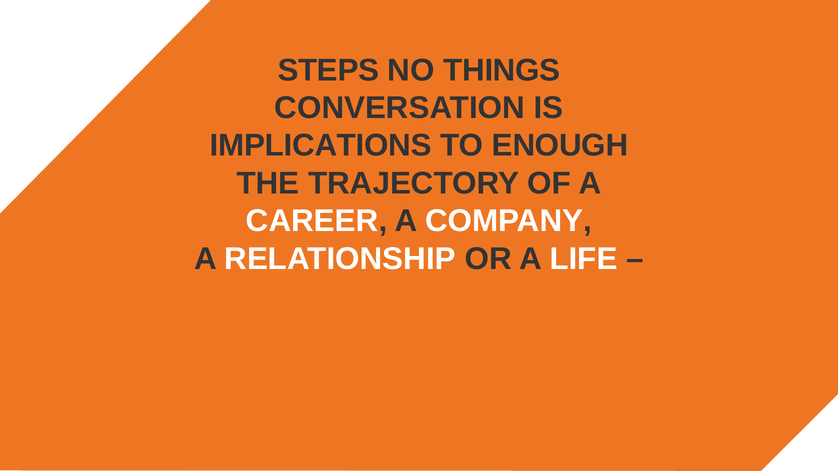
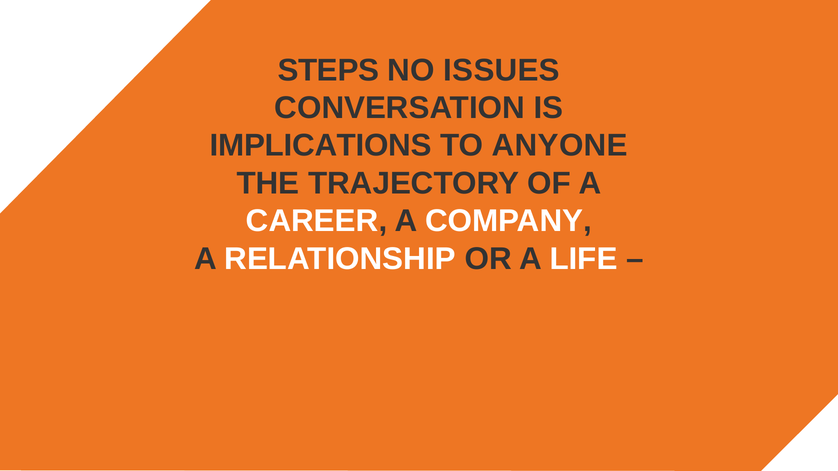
THINGS: THINGS -> ISSUES (502, 70)
ENOUGH: ENOUGH -> ANYONE (560, 146)
